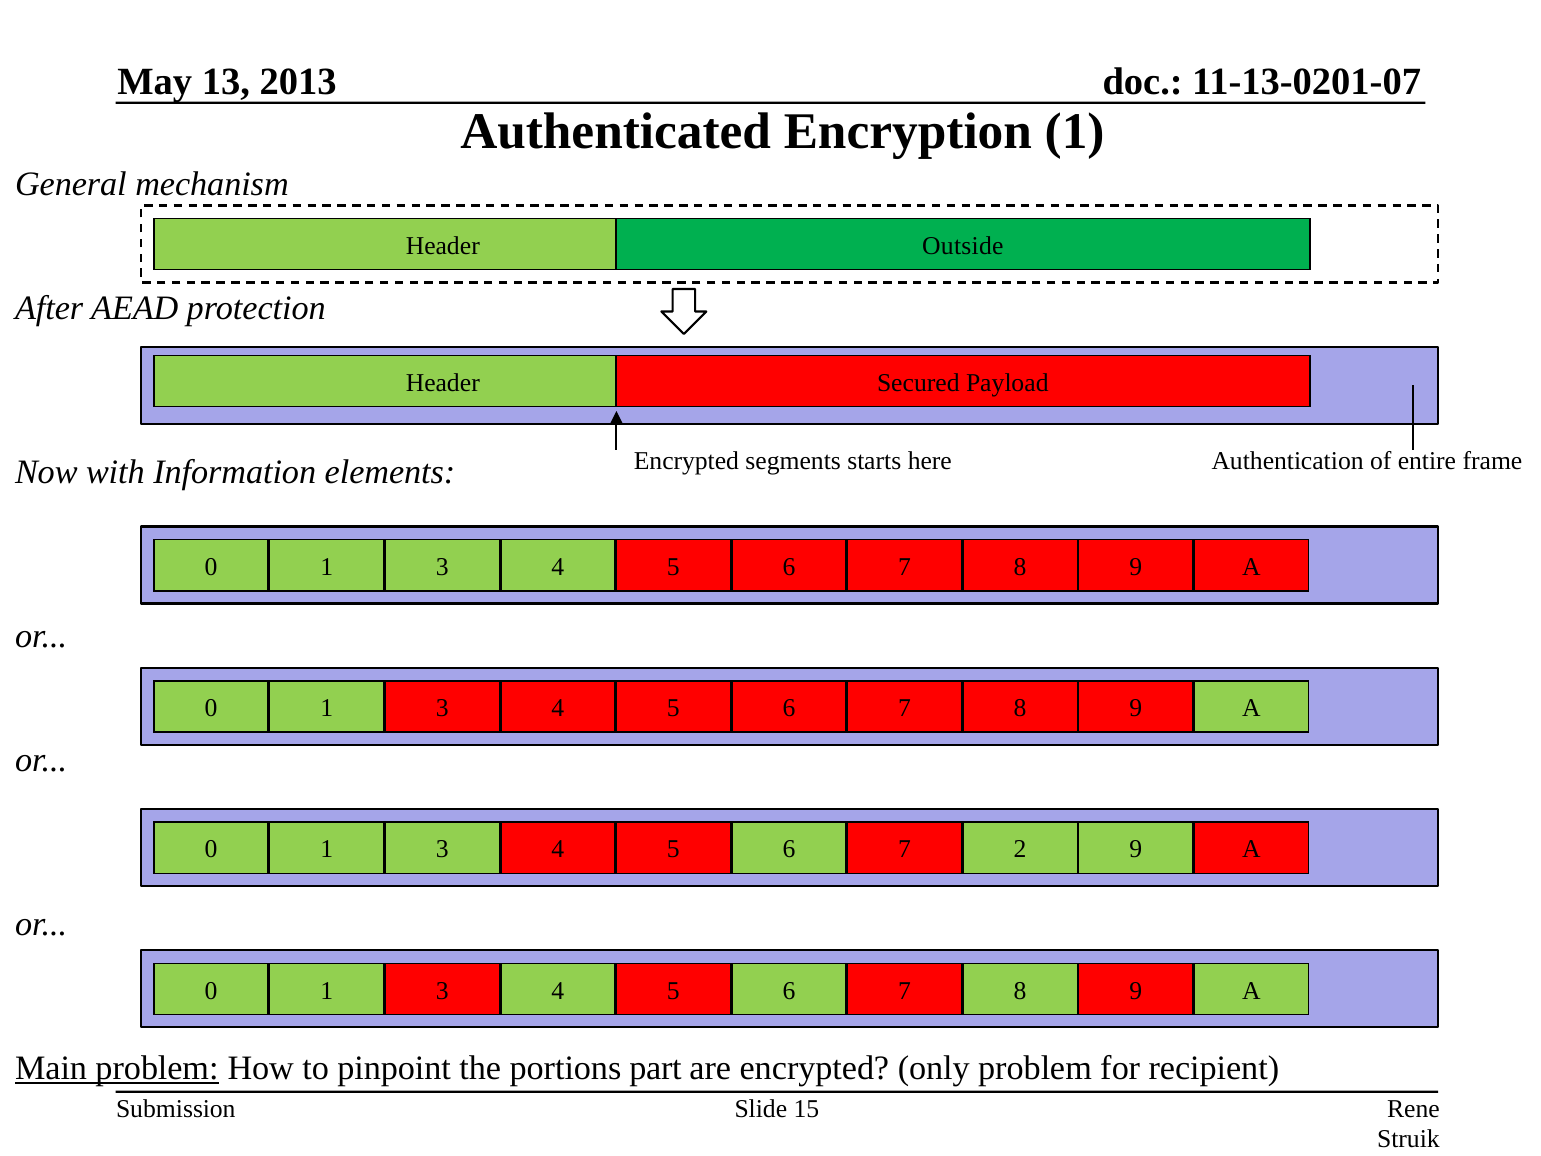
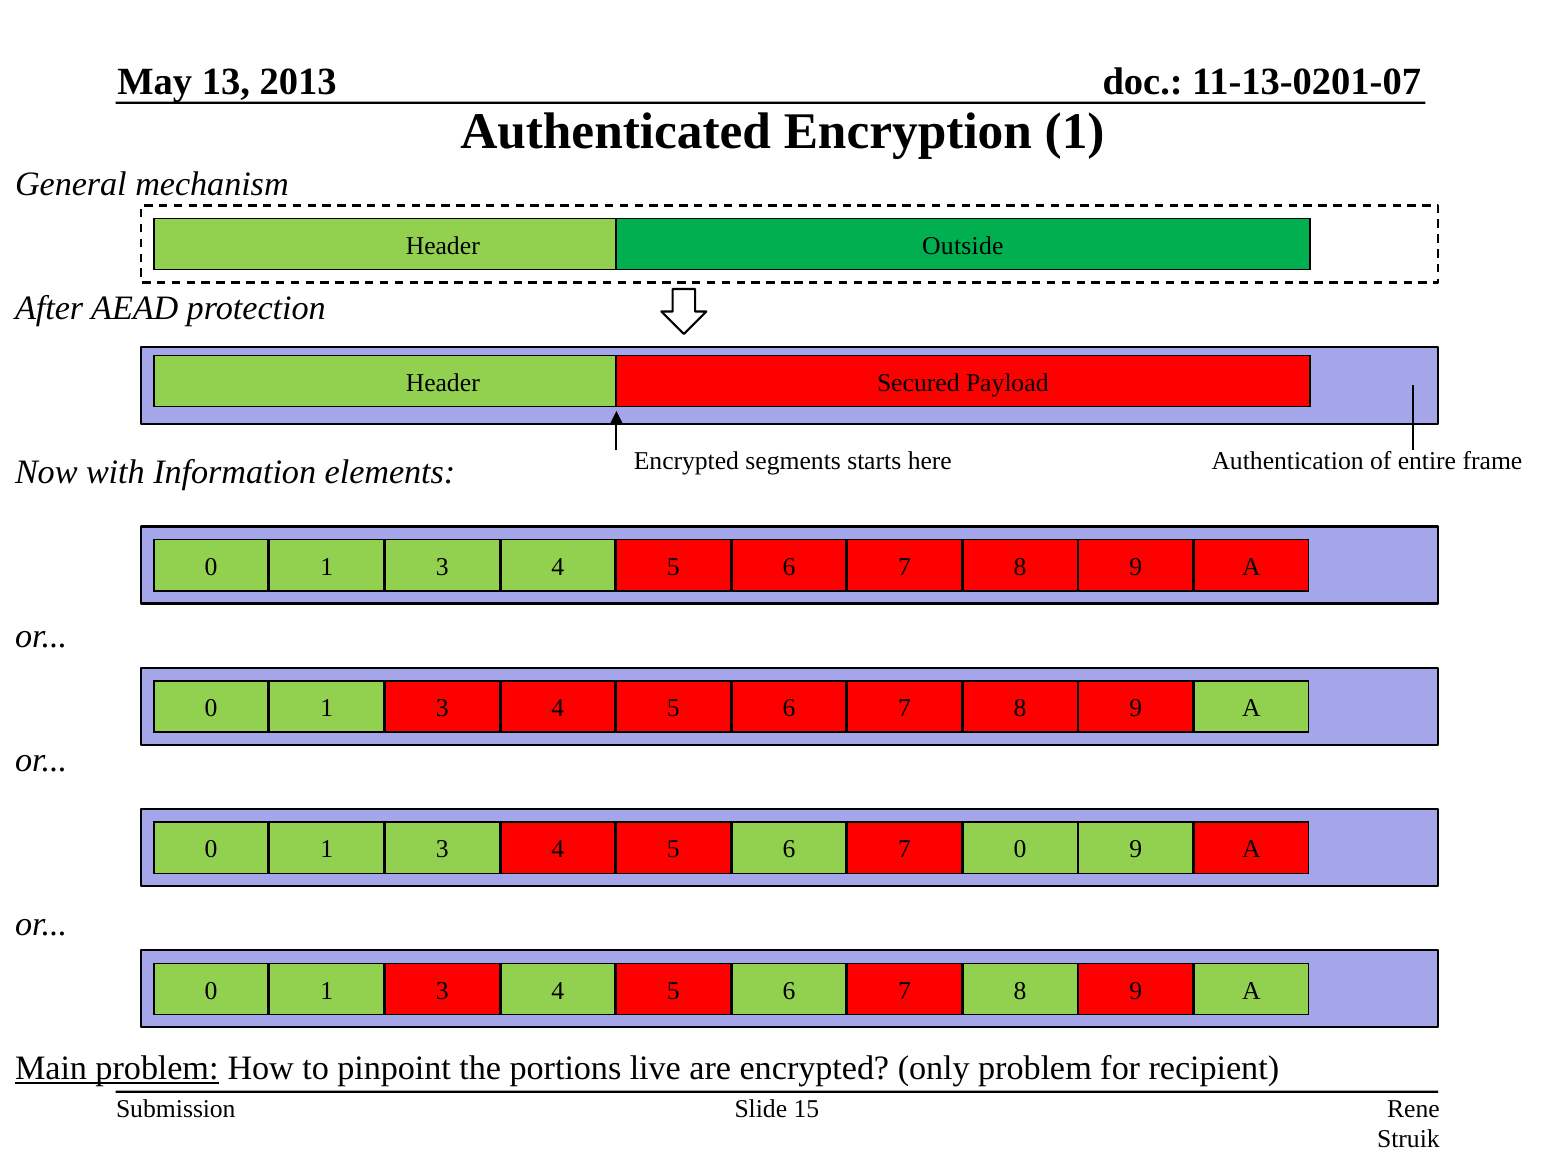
5 2: 2 -> 0 (1020, 849)
part: part -> live (655, 1068)
